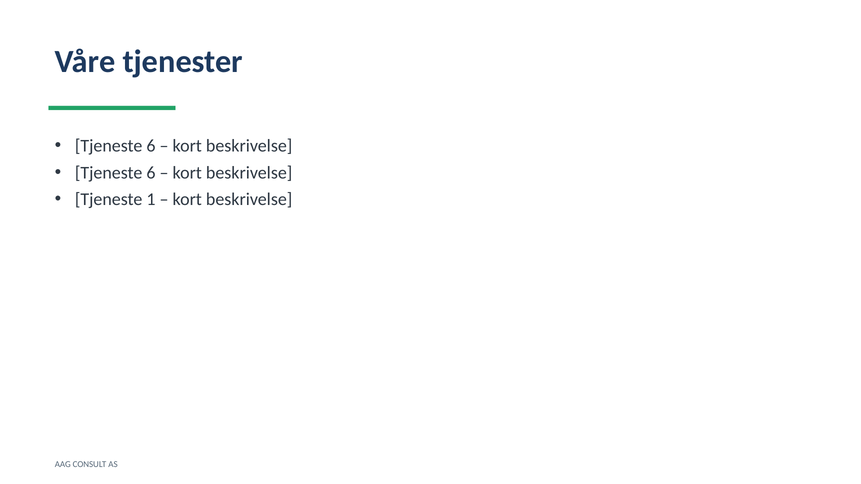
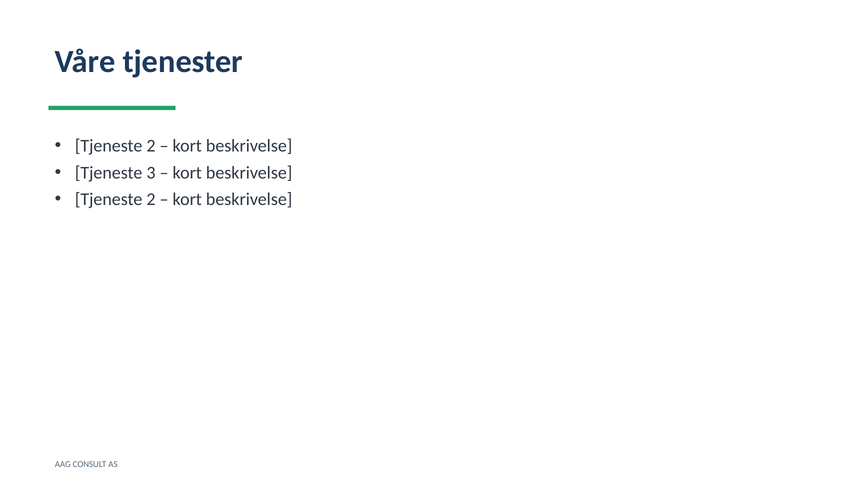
6: 6 -> 2 (151, 146)
6: 6 -> 3 (151, 173)
1: 1 -> 2 (151, 200)
